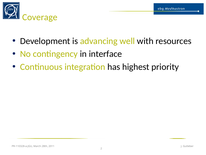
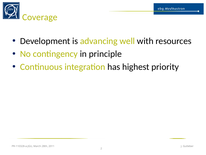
interface: interface -> principle (105, 54)
